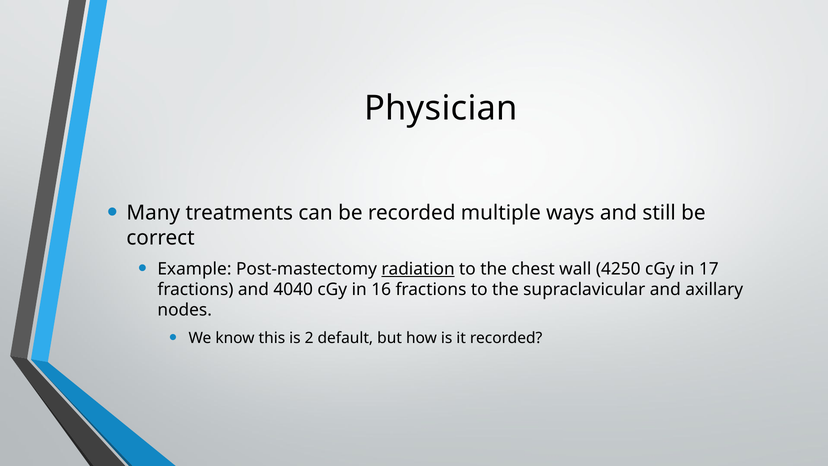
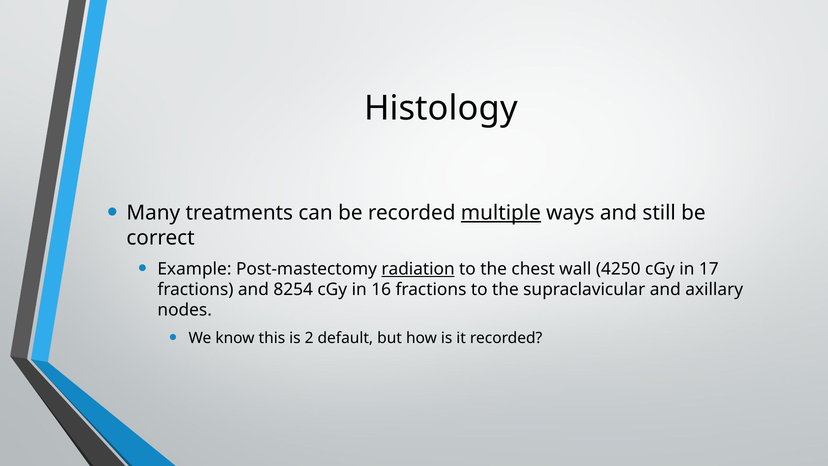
Physician: Physician -> Histology (441, 108)
multiple underline: none -> present (501, 213)
4040: 4040 -> 8254 (293, 289)
